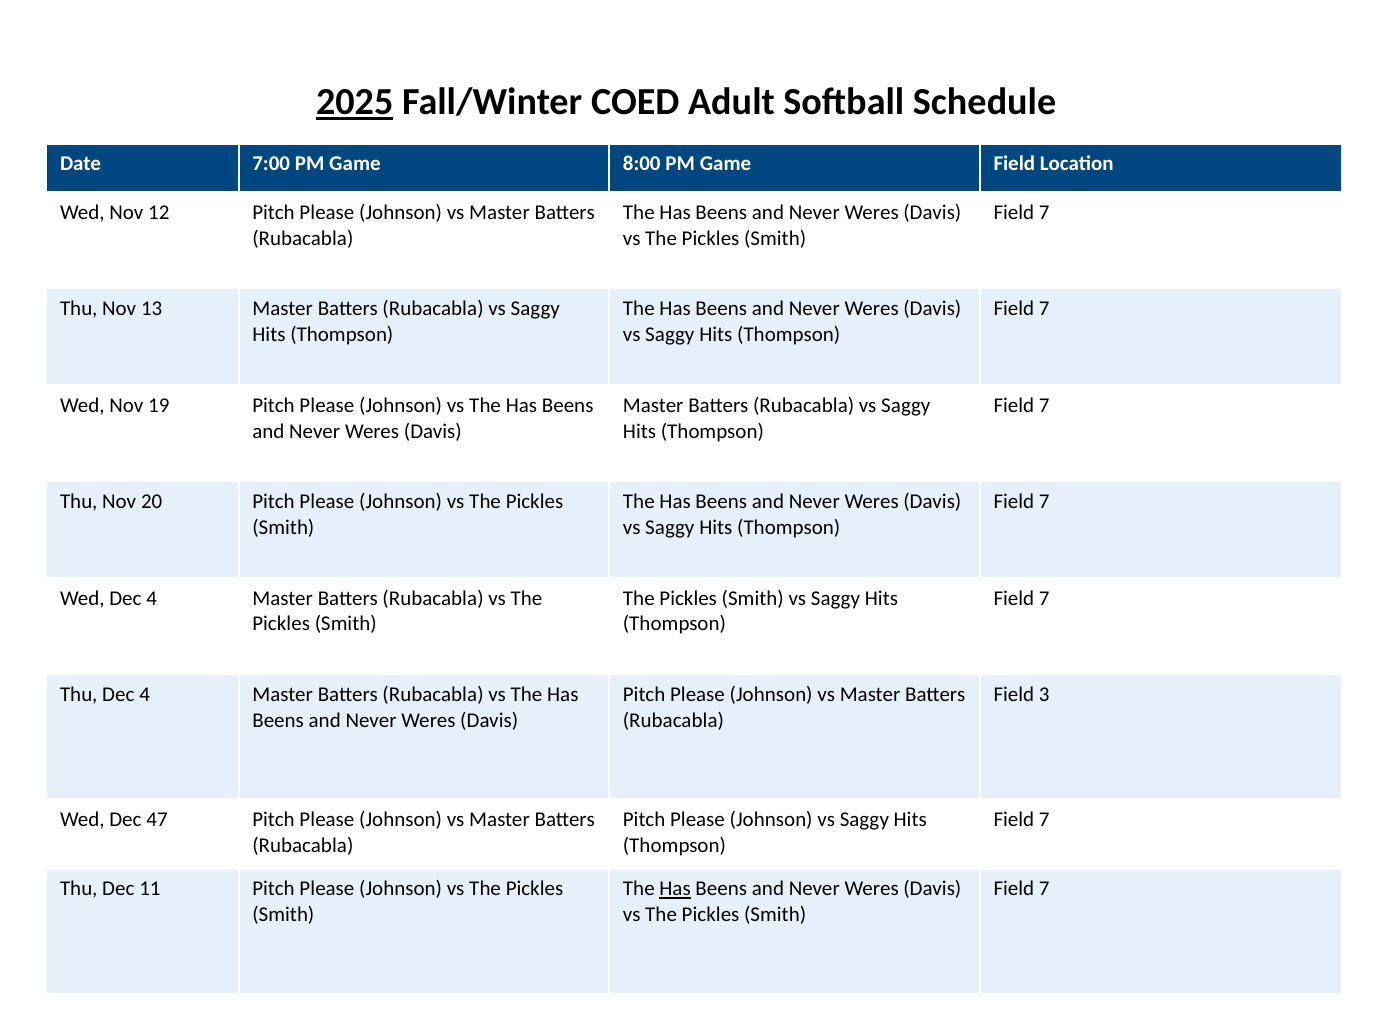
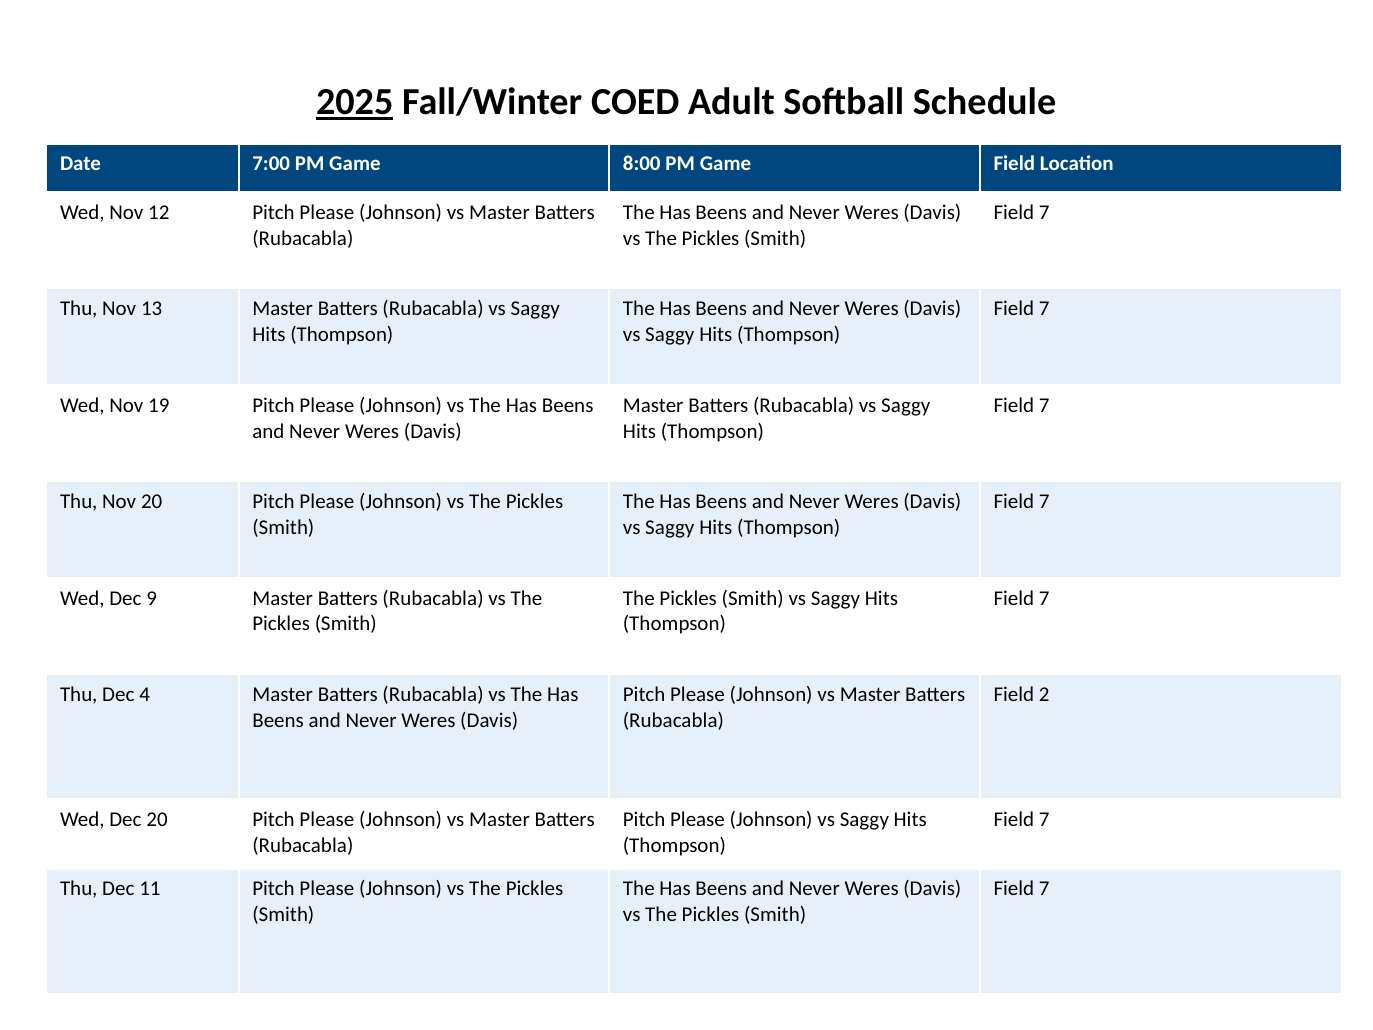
Wed Dec 4: 4 -> 9 (152, 598)
3: 3 -> 2 (1044, 694)
Dec 47: 47 -> 20 (157, 819)
Has underline: present -> none (675, 889)
